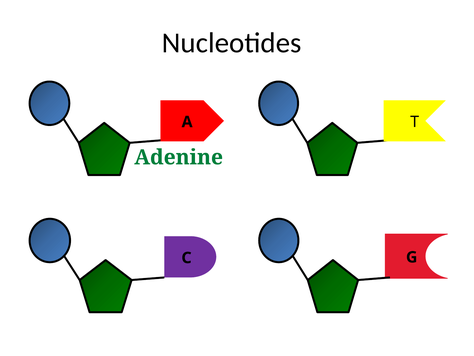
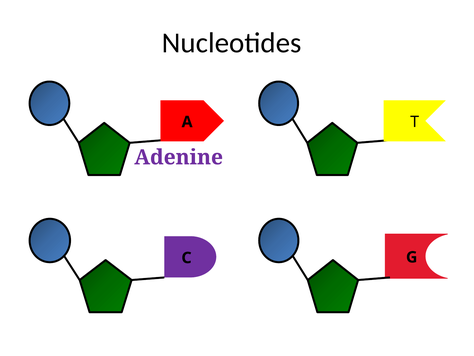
Adenine colour: green -> purple (179, 157)
